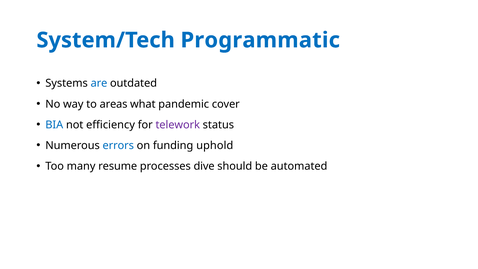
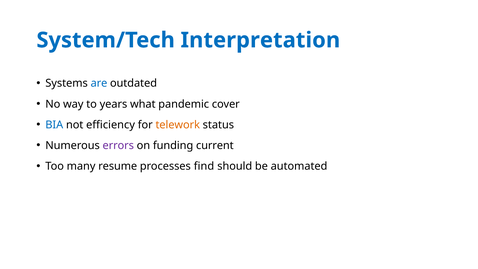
Programmatic: Programmatic -> Interpretation (260, 40)
areas: areas -> years (113, 104)
telework colour: purple -> orange (178, 125)
errors colour: blue -> purple (118, 146)
uphold: uphold -> current (215, 146)
dive: dive -> find (204, 166)
